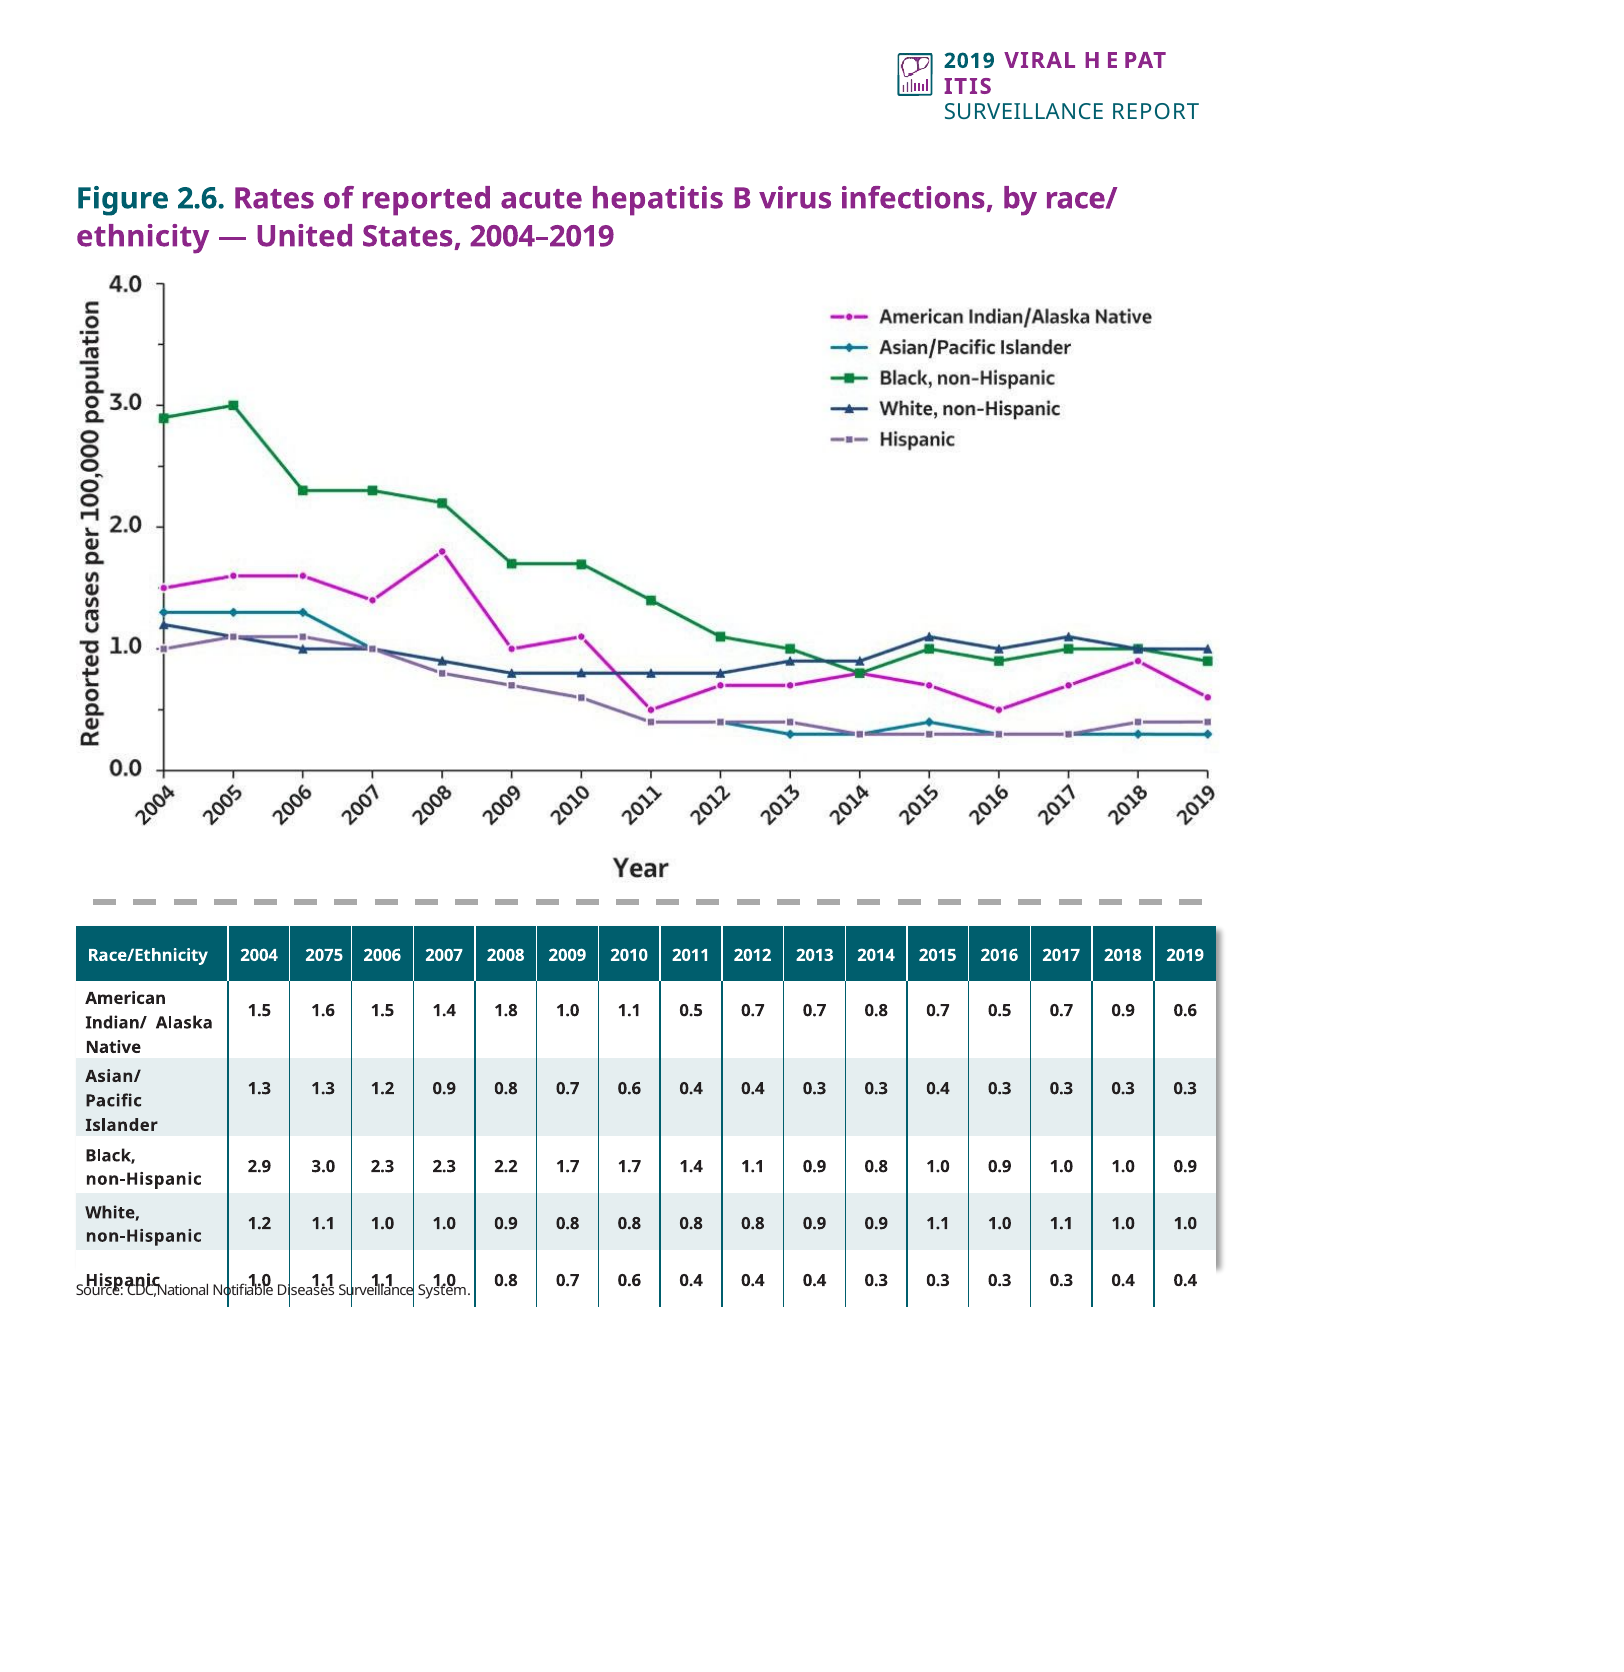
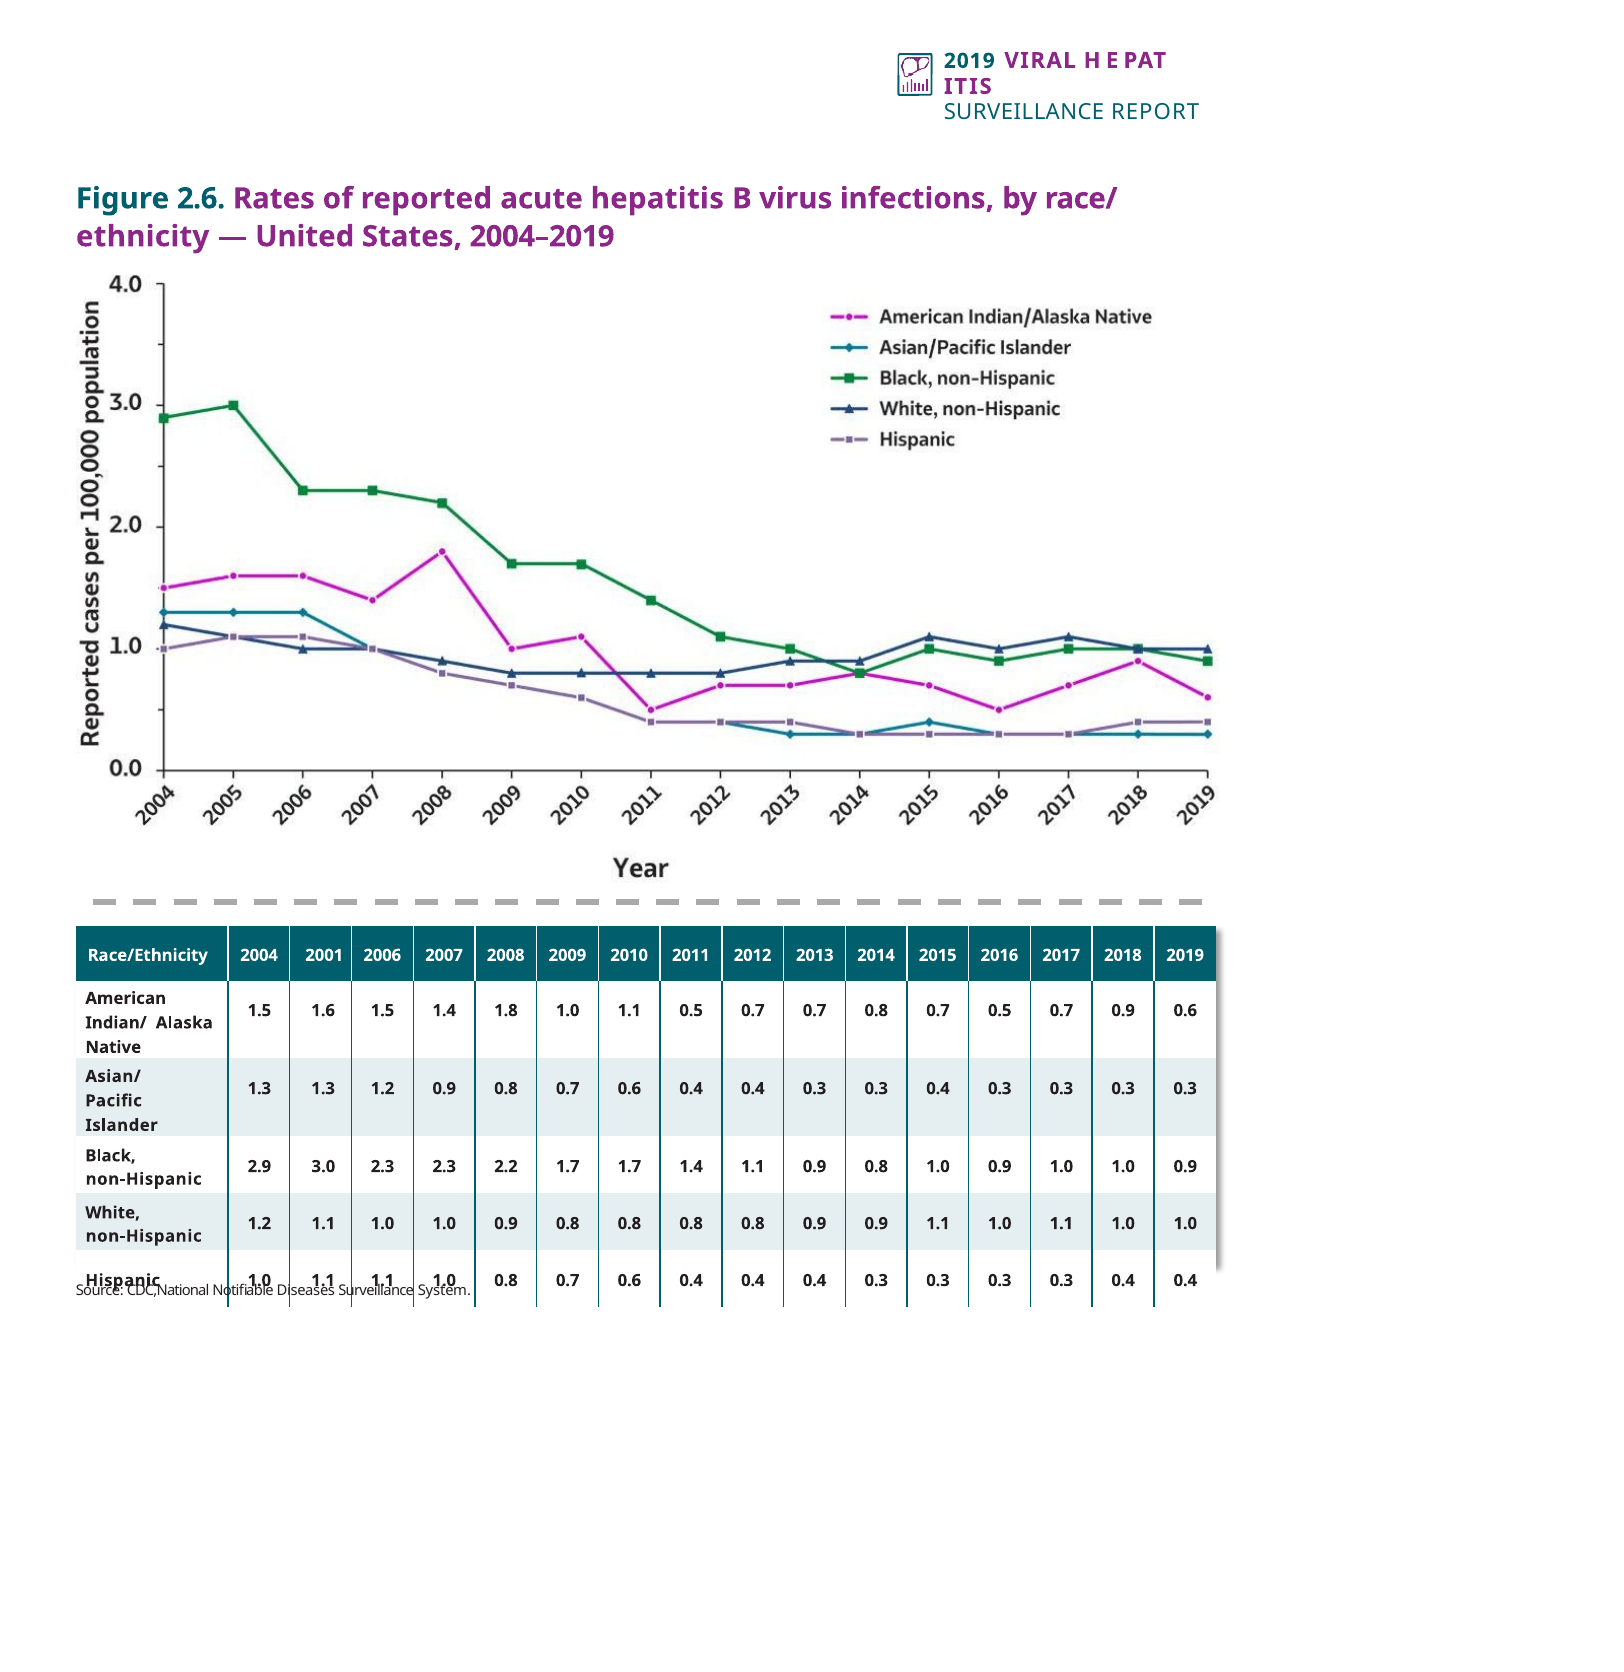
2075: 2075 -> 2001 (324, 956)
